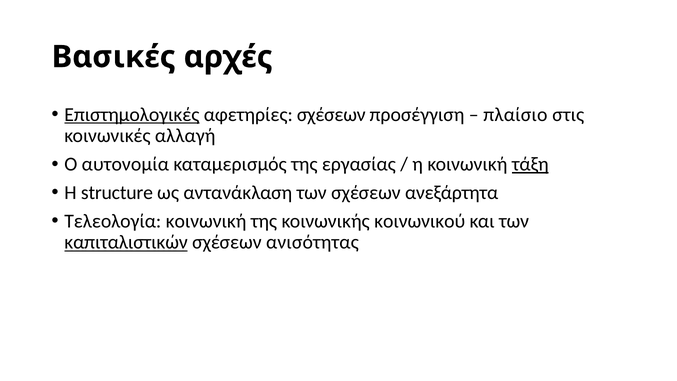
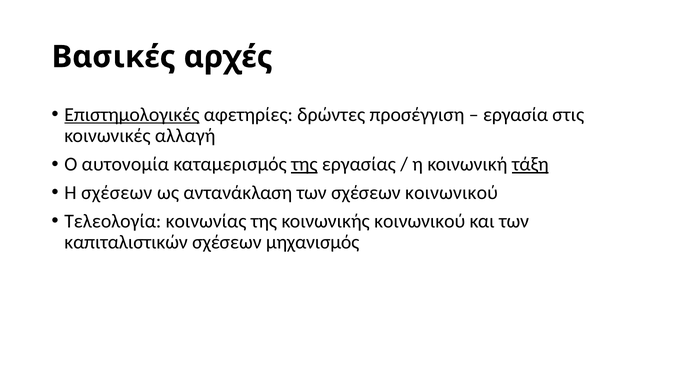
αφετηρίες σχέσεων: σχέσεων -> δρώντες (331, 114)
πλαίσιο: πλαίσιο -> εργασία (516, 114)
της underline: none -> present (304, 164)
Η structure: structure -> σχέσεων (117, 193)
σχέσεων ανεξάρτητα: ανεξάρτητα -> κοινωνικού (451, 193)
Τελεολογία κοινωνική: κοινωνική -> κοινωνίας (206, 221)
καπιταλιστικών underline: present -> none (126, 242)
ανισότητας: ανισότητας -> μηχανισμός (313, 242)
